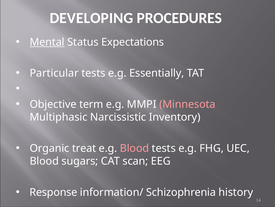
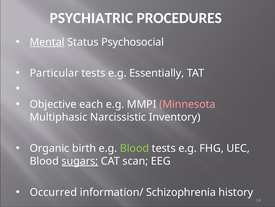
DEVELOPING: DEVELOPING -> PSYCHIATRIC (91, 18)
Expectations: Expectations -> Psychosocial (133, 42)
term: term -> each (91, 104)
treat: treat -> birth (84, 148)
Blood colour: pink -> light green (134, 148)
sugars underline: none -> present (80, 161)
Response: Response -> Occurred (53, 192)
